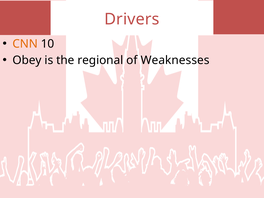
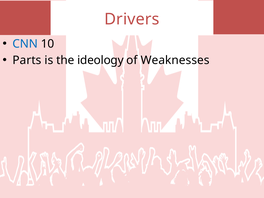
CNN colour: orange -> blue (25, 44)
Obey: Obey -> Parts (27, 60)
regional: regional -> ideology (100, 60)
